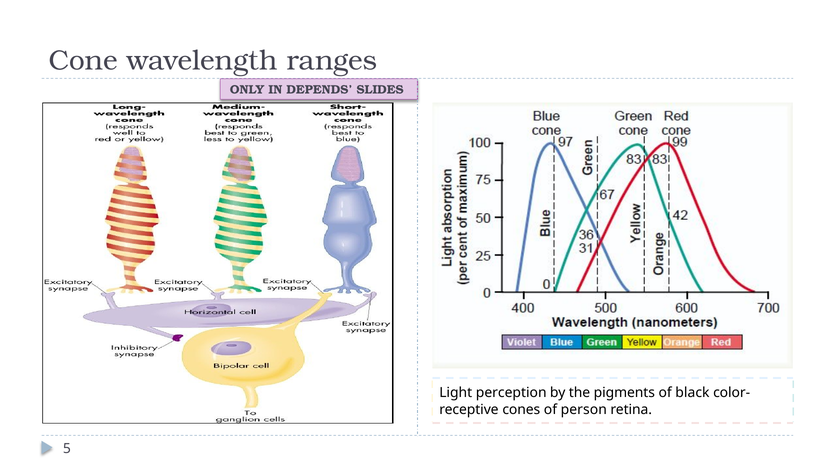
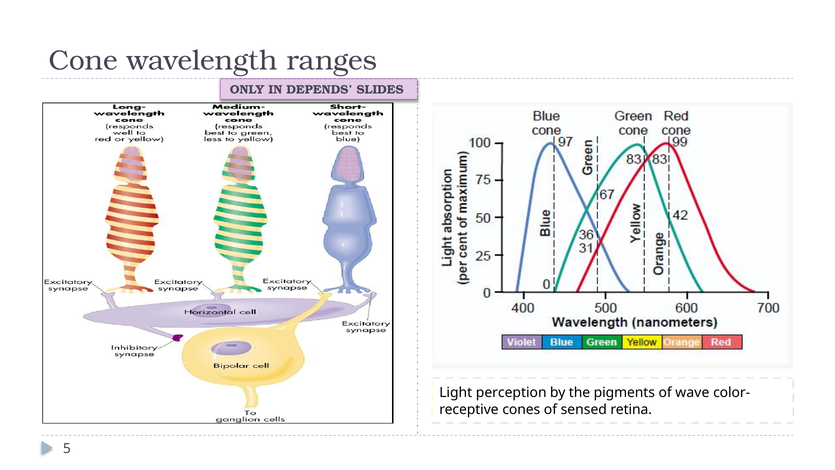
black: black -> wave (692, 393)
person: person -> sensed (584, 409)
